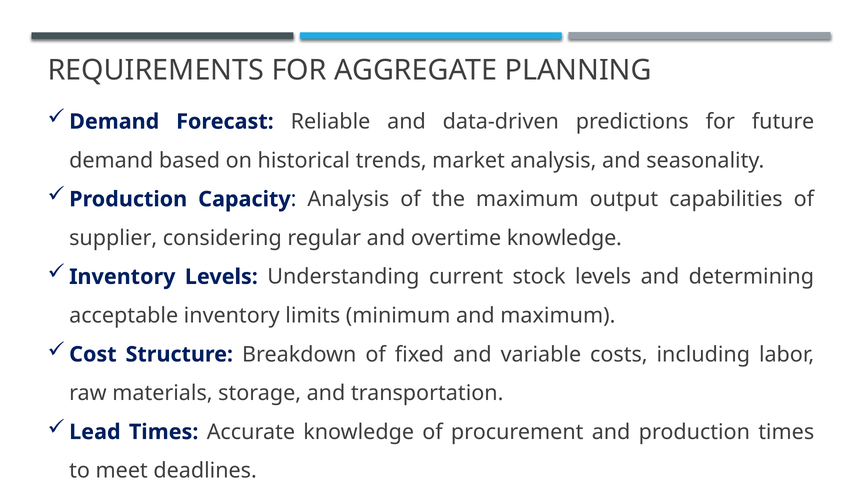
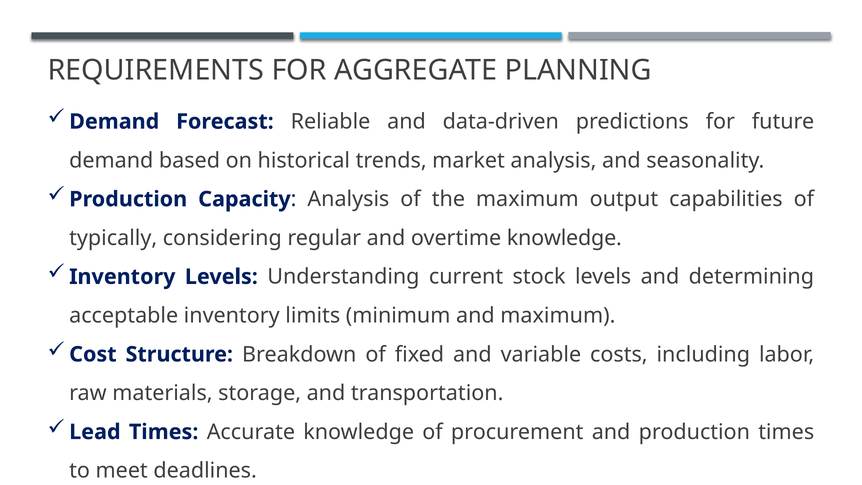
supplier: supplier -> typically (113, 238)
